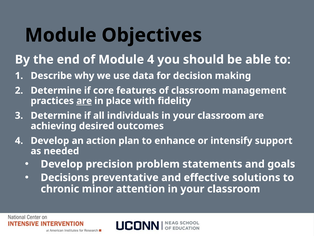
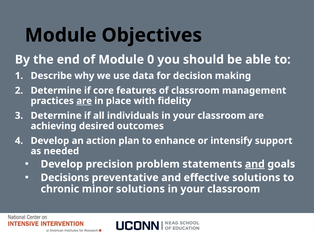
Module 4: 4 -> 0 (151, 59)
and underline: none -> present (255, 164)
minor attention: attention -> solutions (140, 189)
